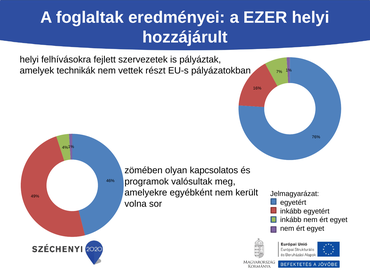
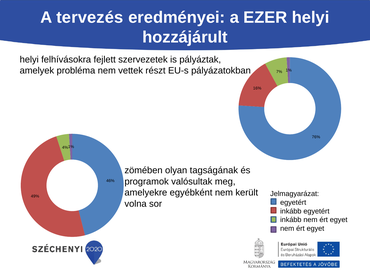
foglaltak: foglaltak -> tervezés (90, 17)
technikák: technikák -> probléma (76, 70)
kapcsolatos: kapcsolatos -> tagságának (214, 170)
